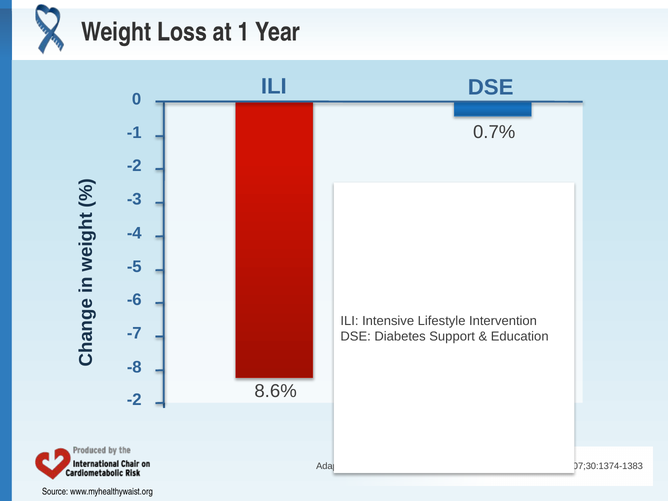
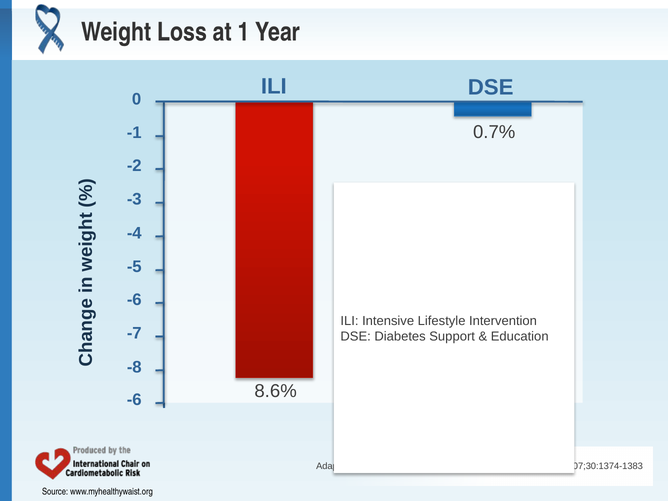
-2: -2 -> -6 (134, 400)
